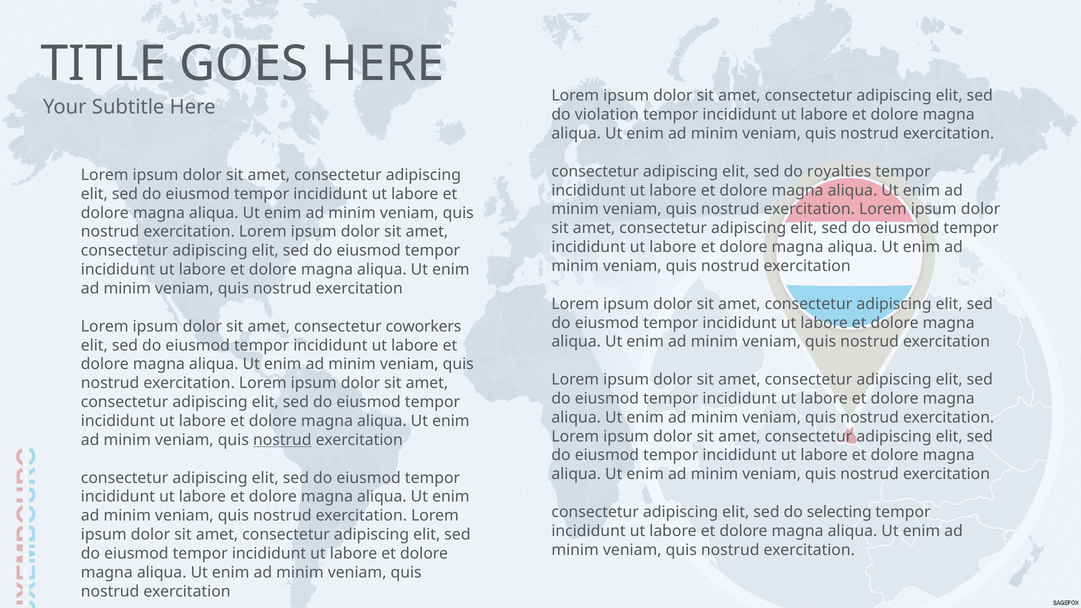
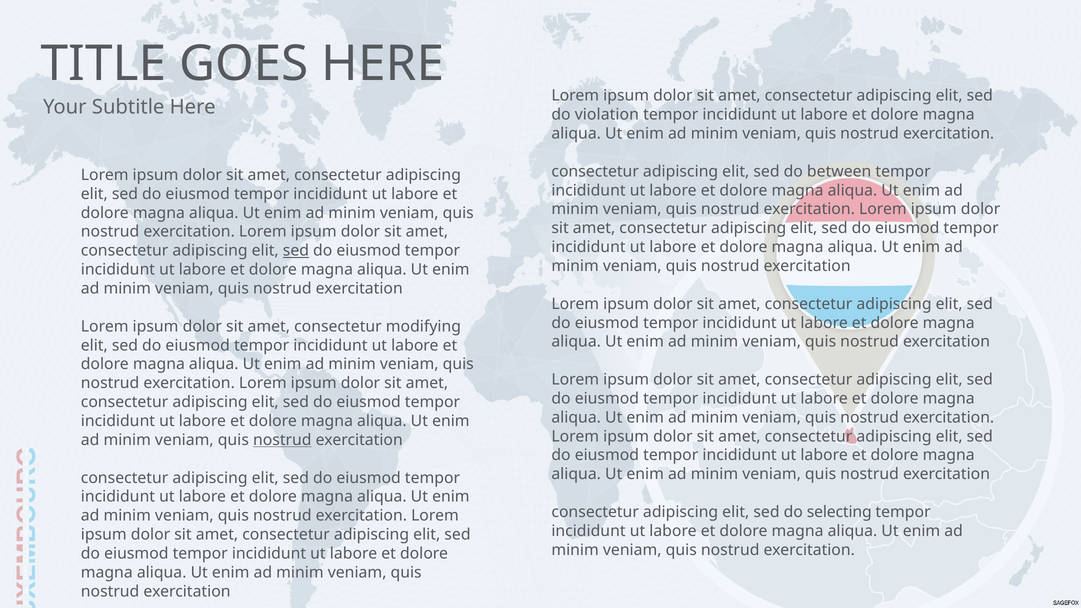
royalties: royalties -> between (839, 171)
sed underline: none -> present (296, 251)
coworkers: coworkers -> modifying (423, 326)
